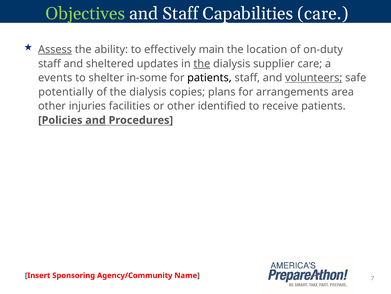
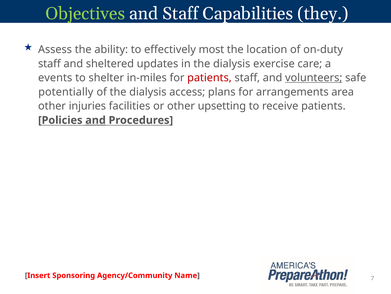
Capabilities care: care -> they (323, 14)
Assess underline: present -> none (55, 49)
main: main -> most (211, 49)
the underline: present -> none (202, 63)
supplier: supplier -> exercise (274, 63)
in-some: in-some -> in-miles (147, 78)
patients colour: black -> red (209, 78)
copies: copies -> access (187, 92)
identified: identified -> upsetting (222, 106)
